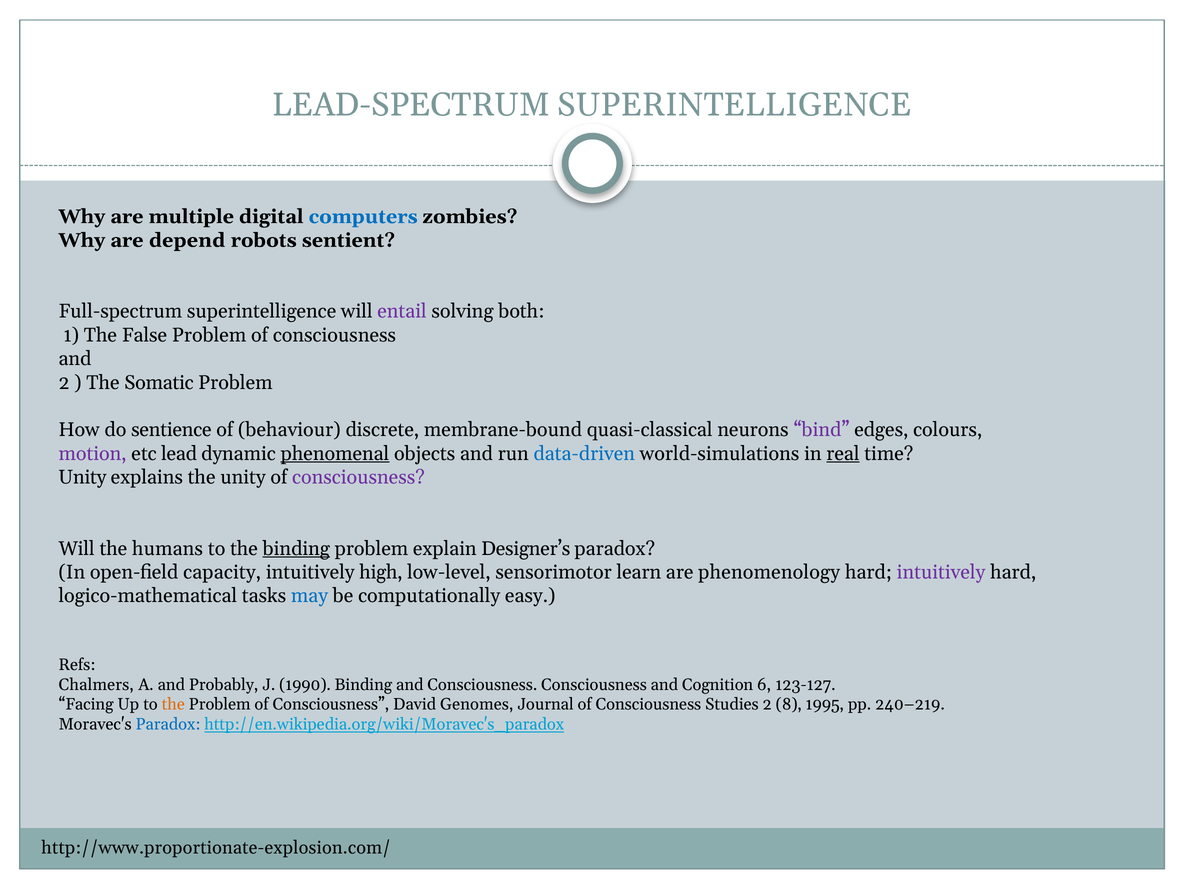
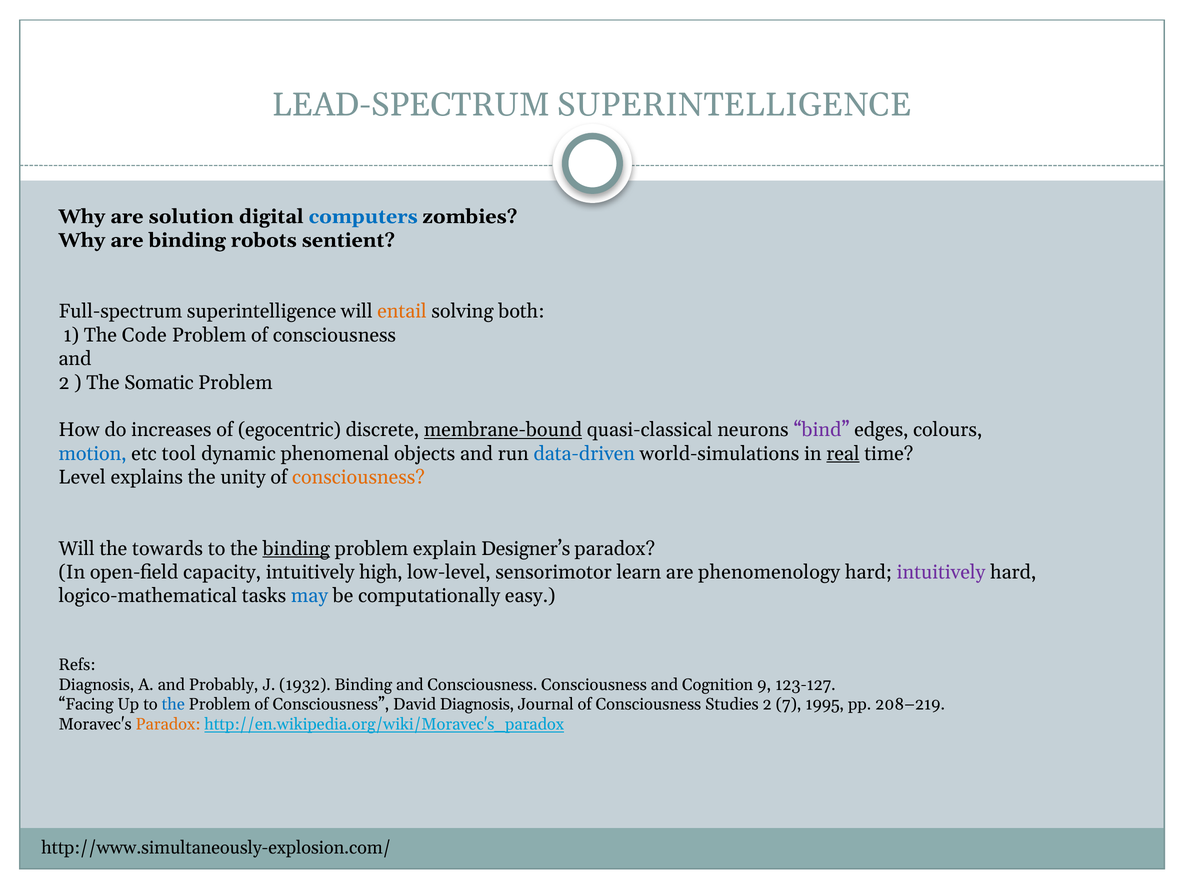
multiple: multiple -> solution (191, 217)
are depend: depend -> binding (187, 240)
entail colour: purple -> orange (402, 311)
False: False -> Code (144, 335)
sentience: sentience -> increases (171, 430)
behaviour: behaviour -> egocentric (289, 430)
membrane-bound underline: none -> present (503, 430)
motion colour: purple -> blue (93, 454)
lead: lead -> tool (179, 454)
phenomenal underline: present -> none (335, 454)
Unity: Unity -> Level (82, 477)
consciousness colour: purple -> orange (358, 477)
humans: humans -> towards (168, 548)
Chalmers: Chalmers -> Diagnosis (96, 684)
1990: 1990 -> 1932 (305, 684)
6: 6 -> 9 (764, 684)
the colour: orange -> blue (173, 704)
David Genomes: Genomes -> Diagnosis (477, 704)
8: 8 -> 7 (789, 704)
240–219: 240–219 -> 208–219 (910, 704)
Paradox colour: blue -> orange (168, 724)
http://www.proportionate-explosion.com/: http://www.proportionate-explosion.com/ -> http://www.simultaneously-explosion.com/ (216, 847)
